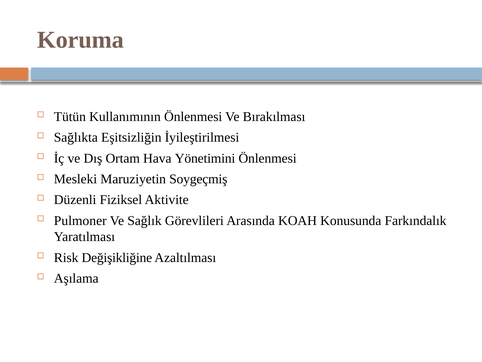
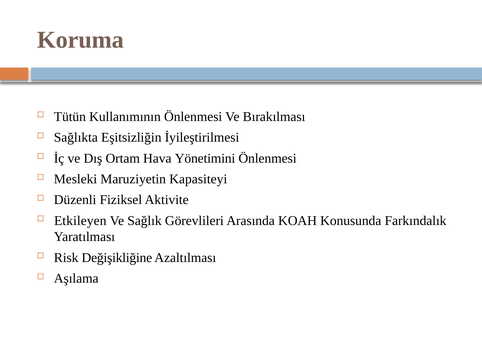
Soygeçmiş: Soygeçmiş -> Kapasiteyi (198, 179)
Pulmoner: Pulmoner -> Etkileyen (80, 220)
